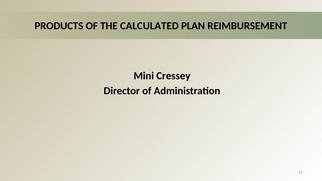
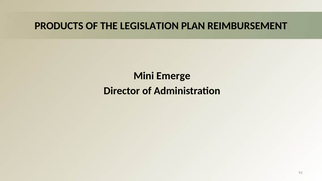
CALCULATED: CALCULATED -> LEGISLATION (149, 26)
Cressey: Cressey -> Emerge (173, 76)
